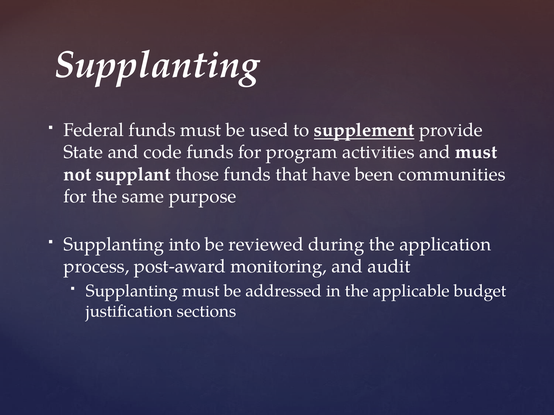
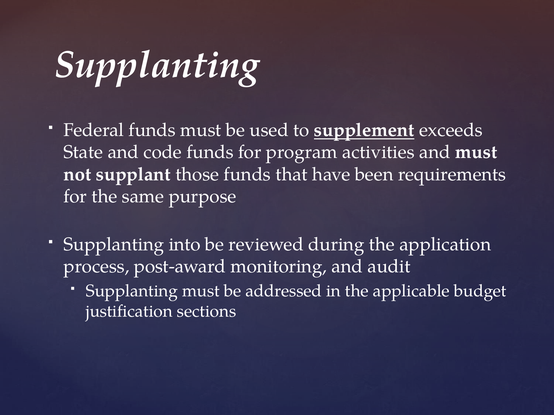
provide: provide -> exceeds (451, 130)
communities: communities -> requirements (452, 175)
